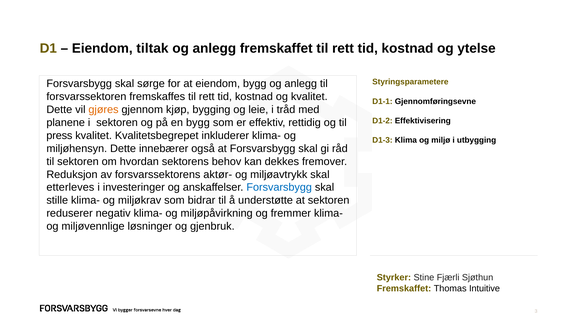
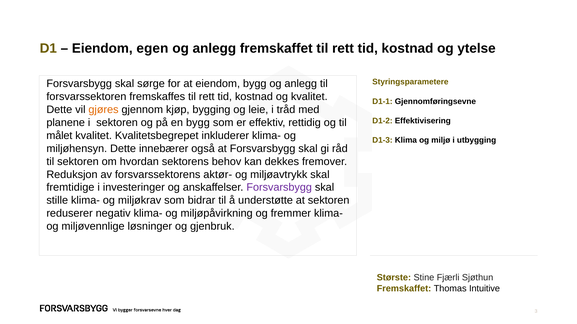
tiltak: tiltak -> egen (152, 49)
press: press -> målet (59, 136)
etterleves: etterleves -> fremtidige (70, 188)
Forsvarsbygg colour: blue -> purple (279, 188)
Styrker: Styrker -> Største (394, 278)
